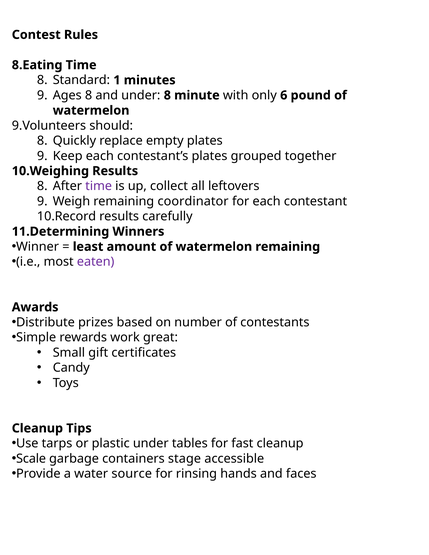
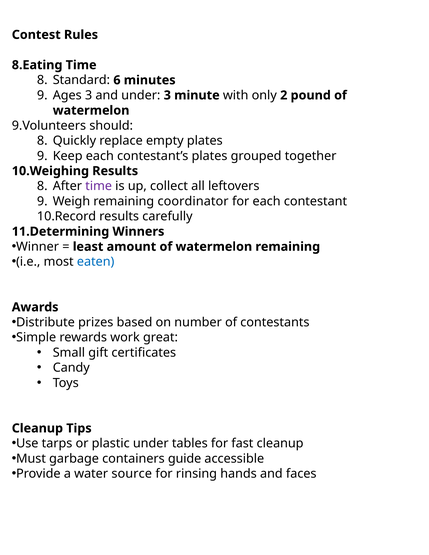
1: 1 -> 6 (117, 80)
Ages 8: 8 -> 3 (89, 95)
under 8: 8 -> 3 (167, 95)
6: 6 -> 2 (284, 95)
eaten colour: purple -> blue (96, 262)
Scale: Scale -> Must (31, 459)
stage: stage -> guide (185, 459)
